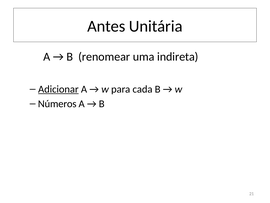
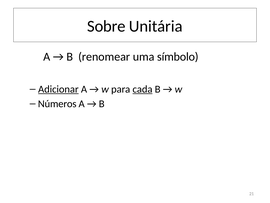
Antes: Antes -> Sobre (106, 26)
indireta: indireta -> símbolo (178, 57)
cada underline: none -> present (142, 89)
